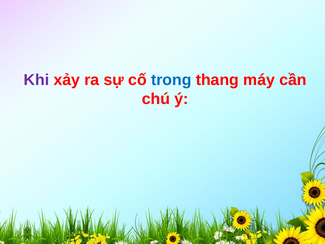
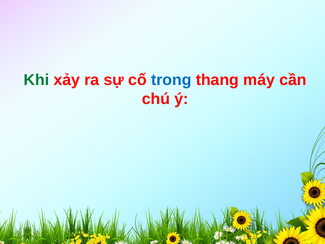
Khi colour: purple -> green (36, 80)
